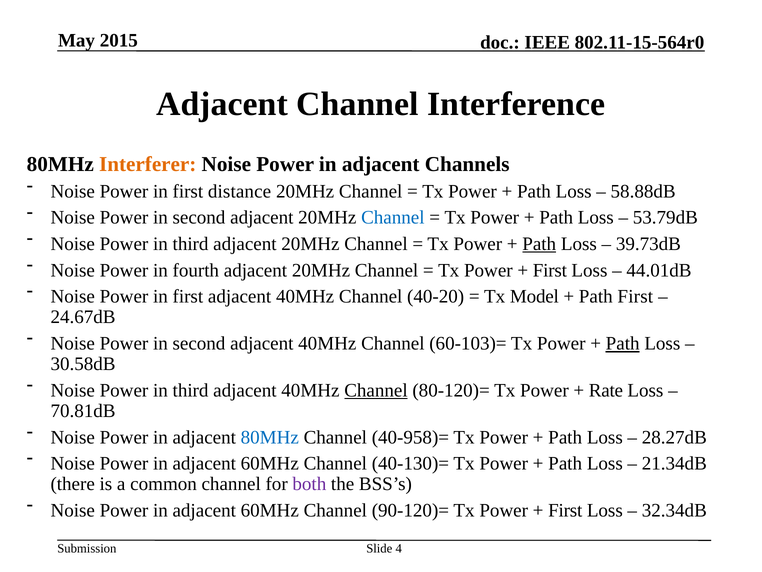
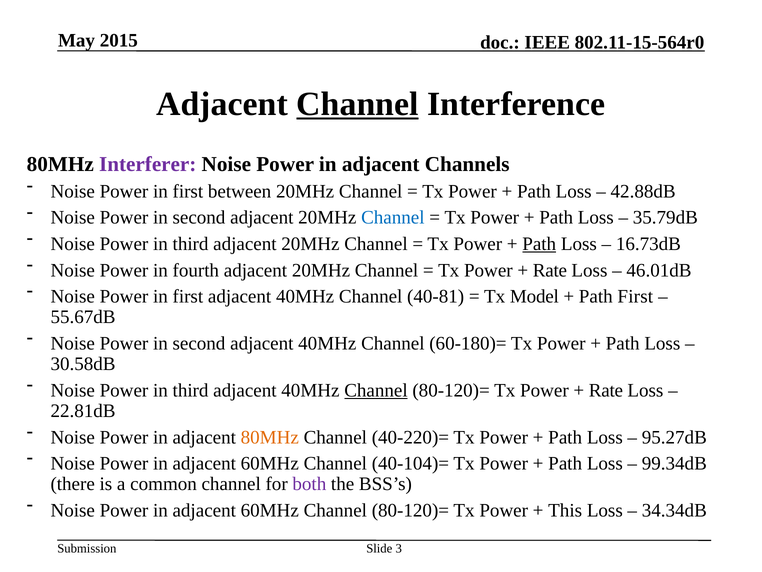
Channel underline: none -> present (357, 104)
Interferer colour: orange -> purple (148, 164)
distance: distance -> between (240, 191)
58.88dB: 58.88dB -> 42.88dB (643, 191)
53.79dB: 53.79dB -> 35.79dB (665, 217)
39.73dB: 39.73dB -> 16.73dB (648, 244)
First: First -> Rate (550, 270)
44.01dB: 44.01dB -> 46.01dB (659, 270)
40-20: 40-20 -> 40-81 (436, 296)
24.67dB: 24.67dB -> 55.67dB (83, 317)
60-103)=: 60-103)= -> 60-180)= (468, 343)
Path underline: present -> none (623, 343)
70.81dB: 70.81dB -> 22.81dB (83, 411)
80MHz colour: blue -> orange (270, 437)
40-958)=: 40-958)= -> 40-220)= (410, 437)
28.27dB: 28.27dB -> 95.27dB (674, 437)
40-130)=: 40-130)= -> 40-104)= (410, 463)
21.34dB: 21.34dB -> 99.34dB (674, 463)
60MHz Channel 90-120)=: 90-120)= -> 80-120)= (410, 510)
First: First -> This (565, 510)
32.34dB: 32.34dB -> 34.34dB (674, 510)
4: 4 -> 3 (399, 548)
